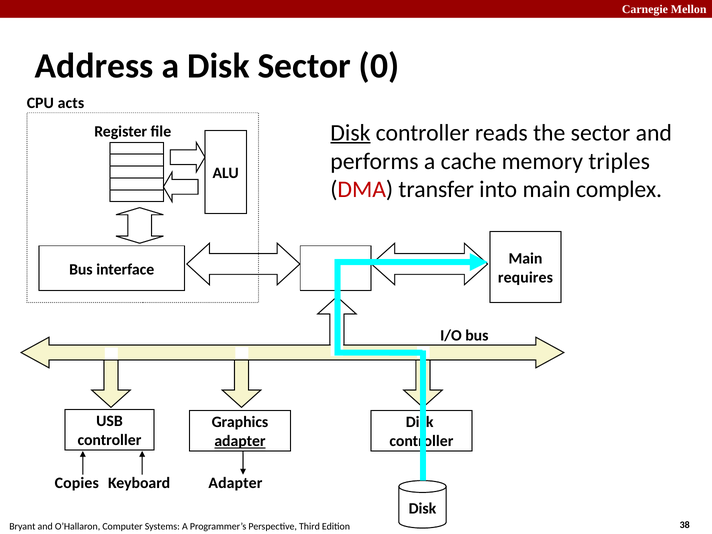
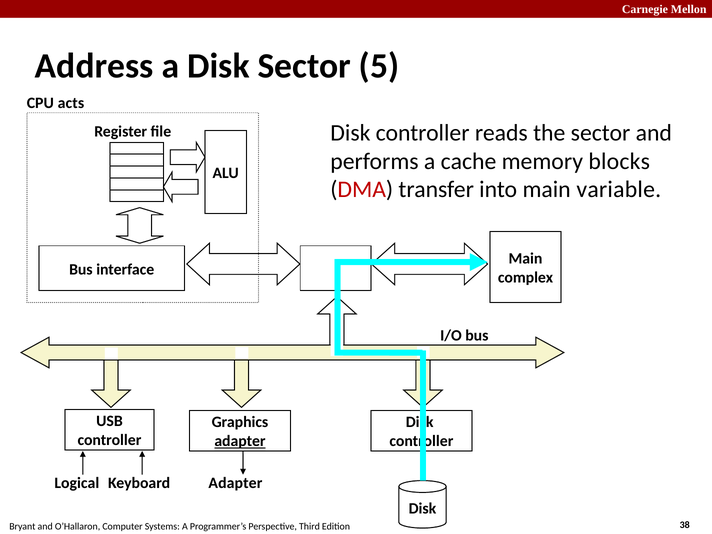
0: 0 -> 5 (379, 66)
Disk underline: present -> none (350, 133)
triples: triples -> blocks (619, 161)
complex: complex -> variable (619, 190)
requires: requires -> complex (526, 278)
Copies: Copies -> Logical (77, 483)
